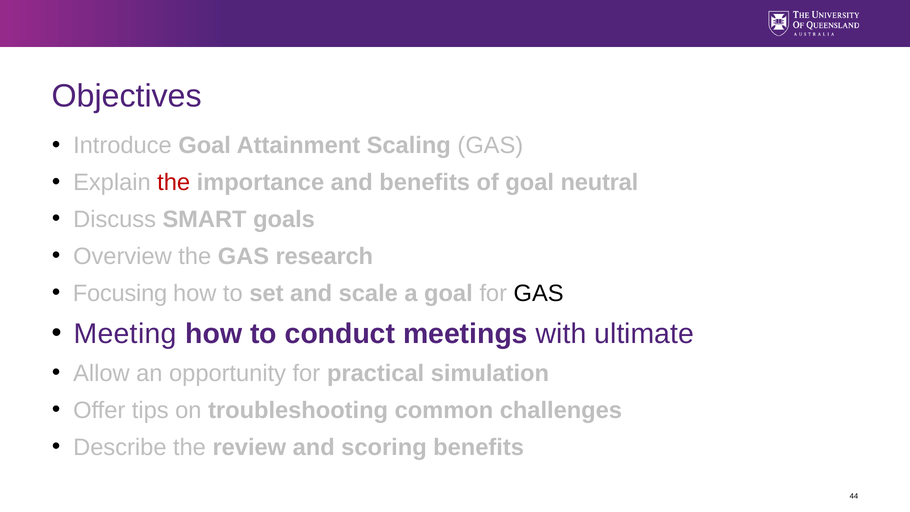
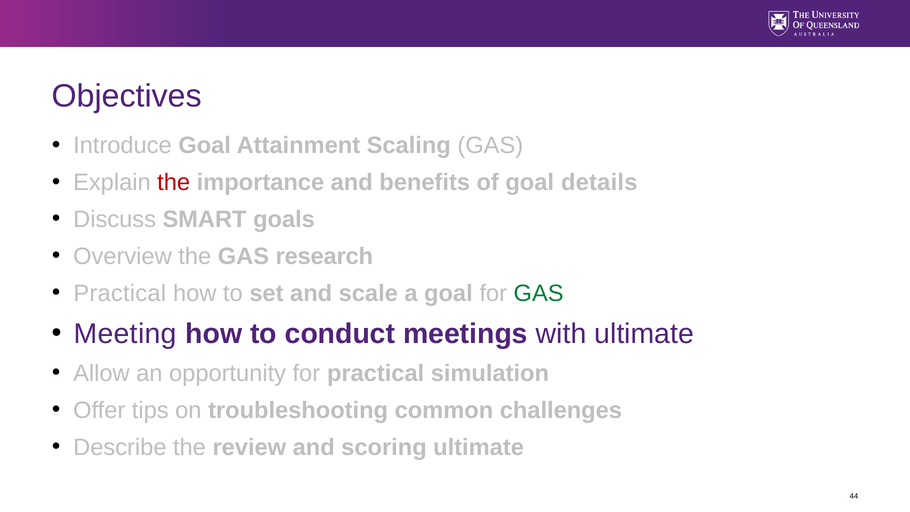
neutral: neutral -> details (599, 182)
Focusing: Focusing -> Practical (120, 293)
GAS colour: black -> green (539, 293)
scoring benefits: benefits -> ultimate (479, 447)
